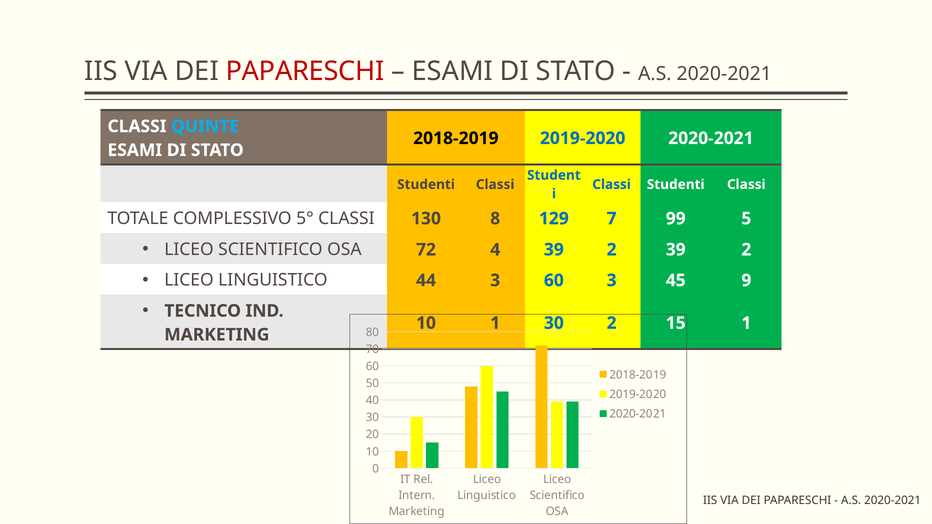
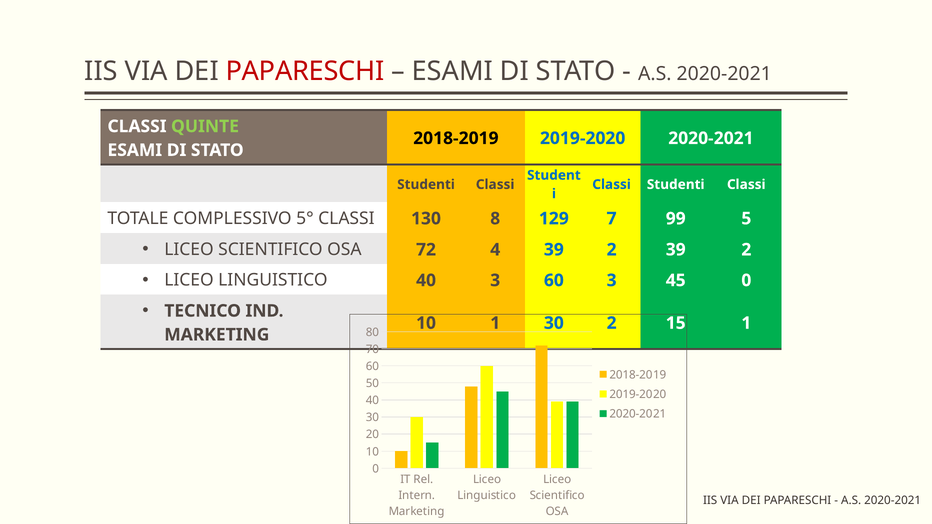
QUINTE colour: light blue -> light green (205, 126)
LINGUISTICO 44: 44 -> 40 (426, 281)
45 9: 9 -> 0 (746, 281)
